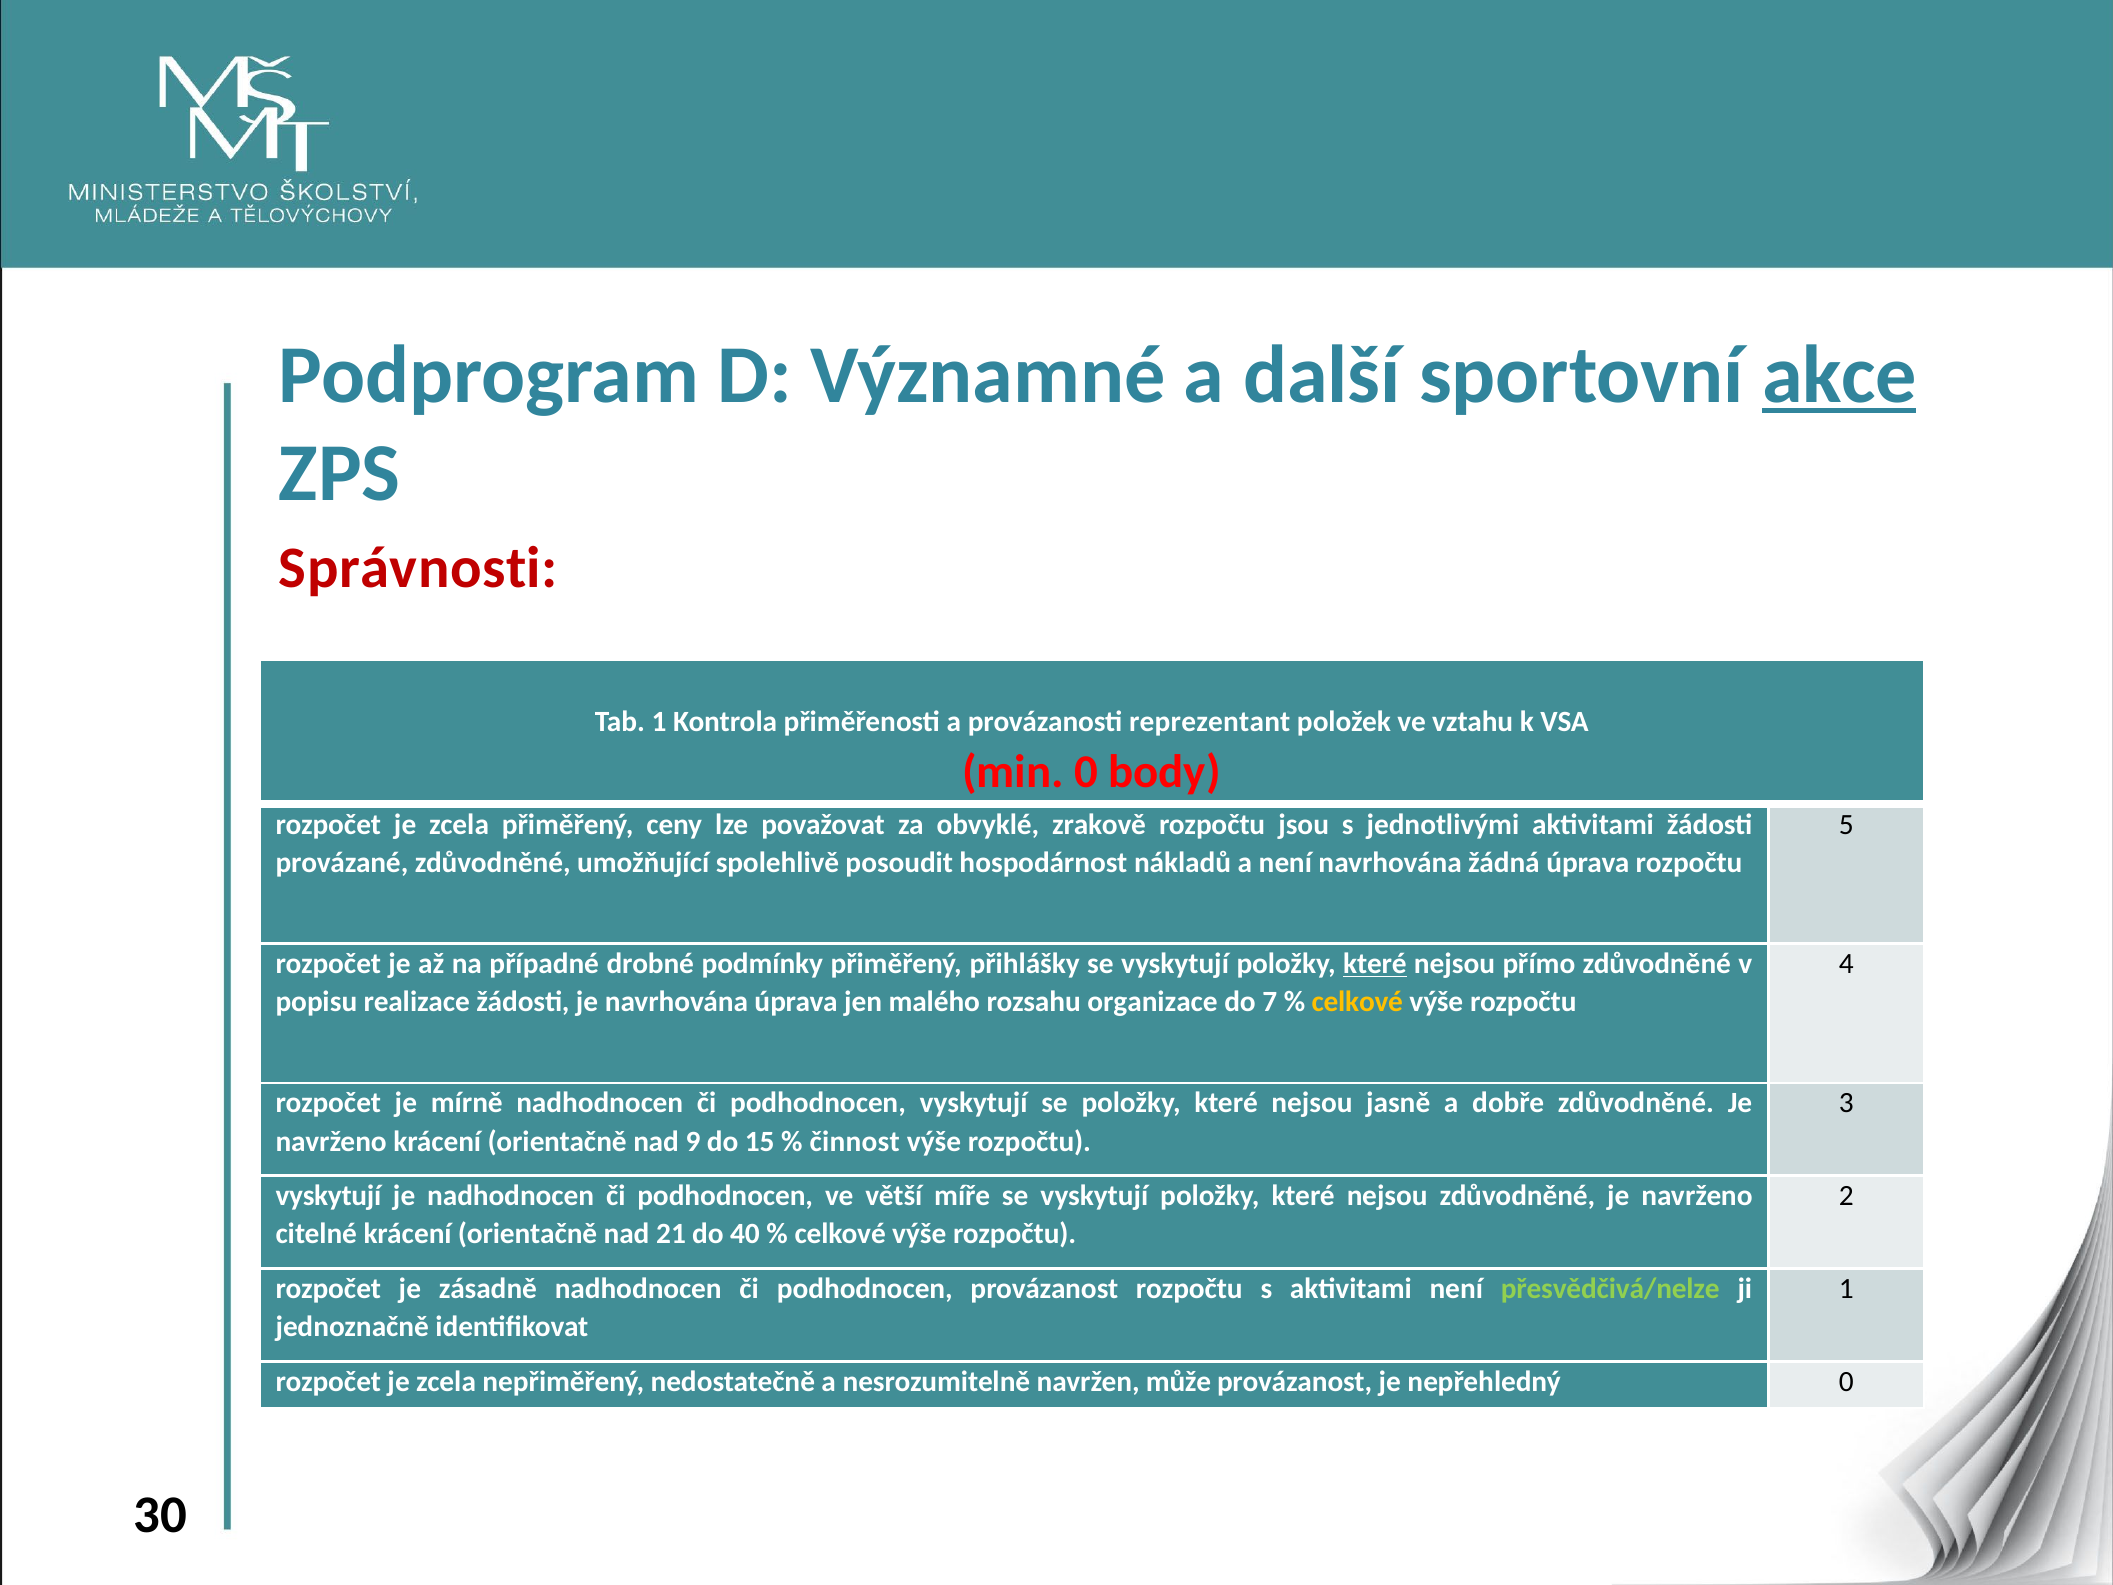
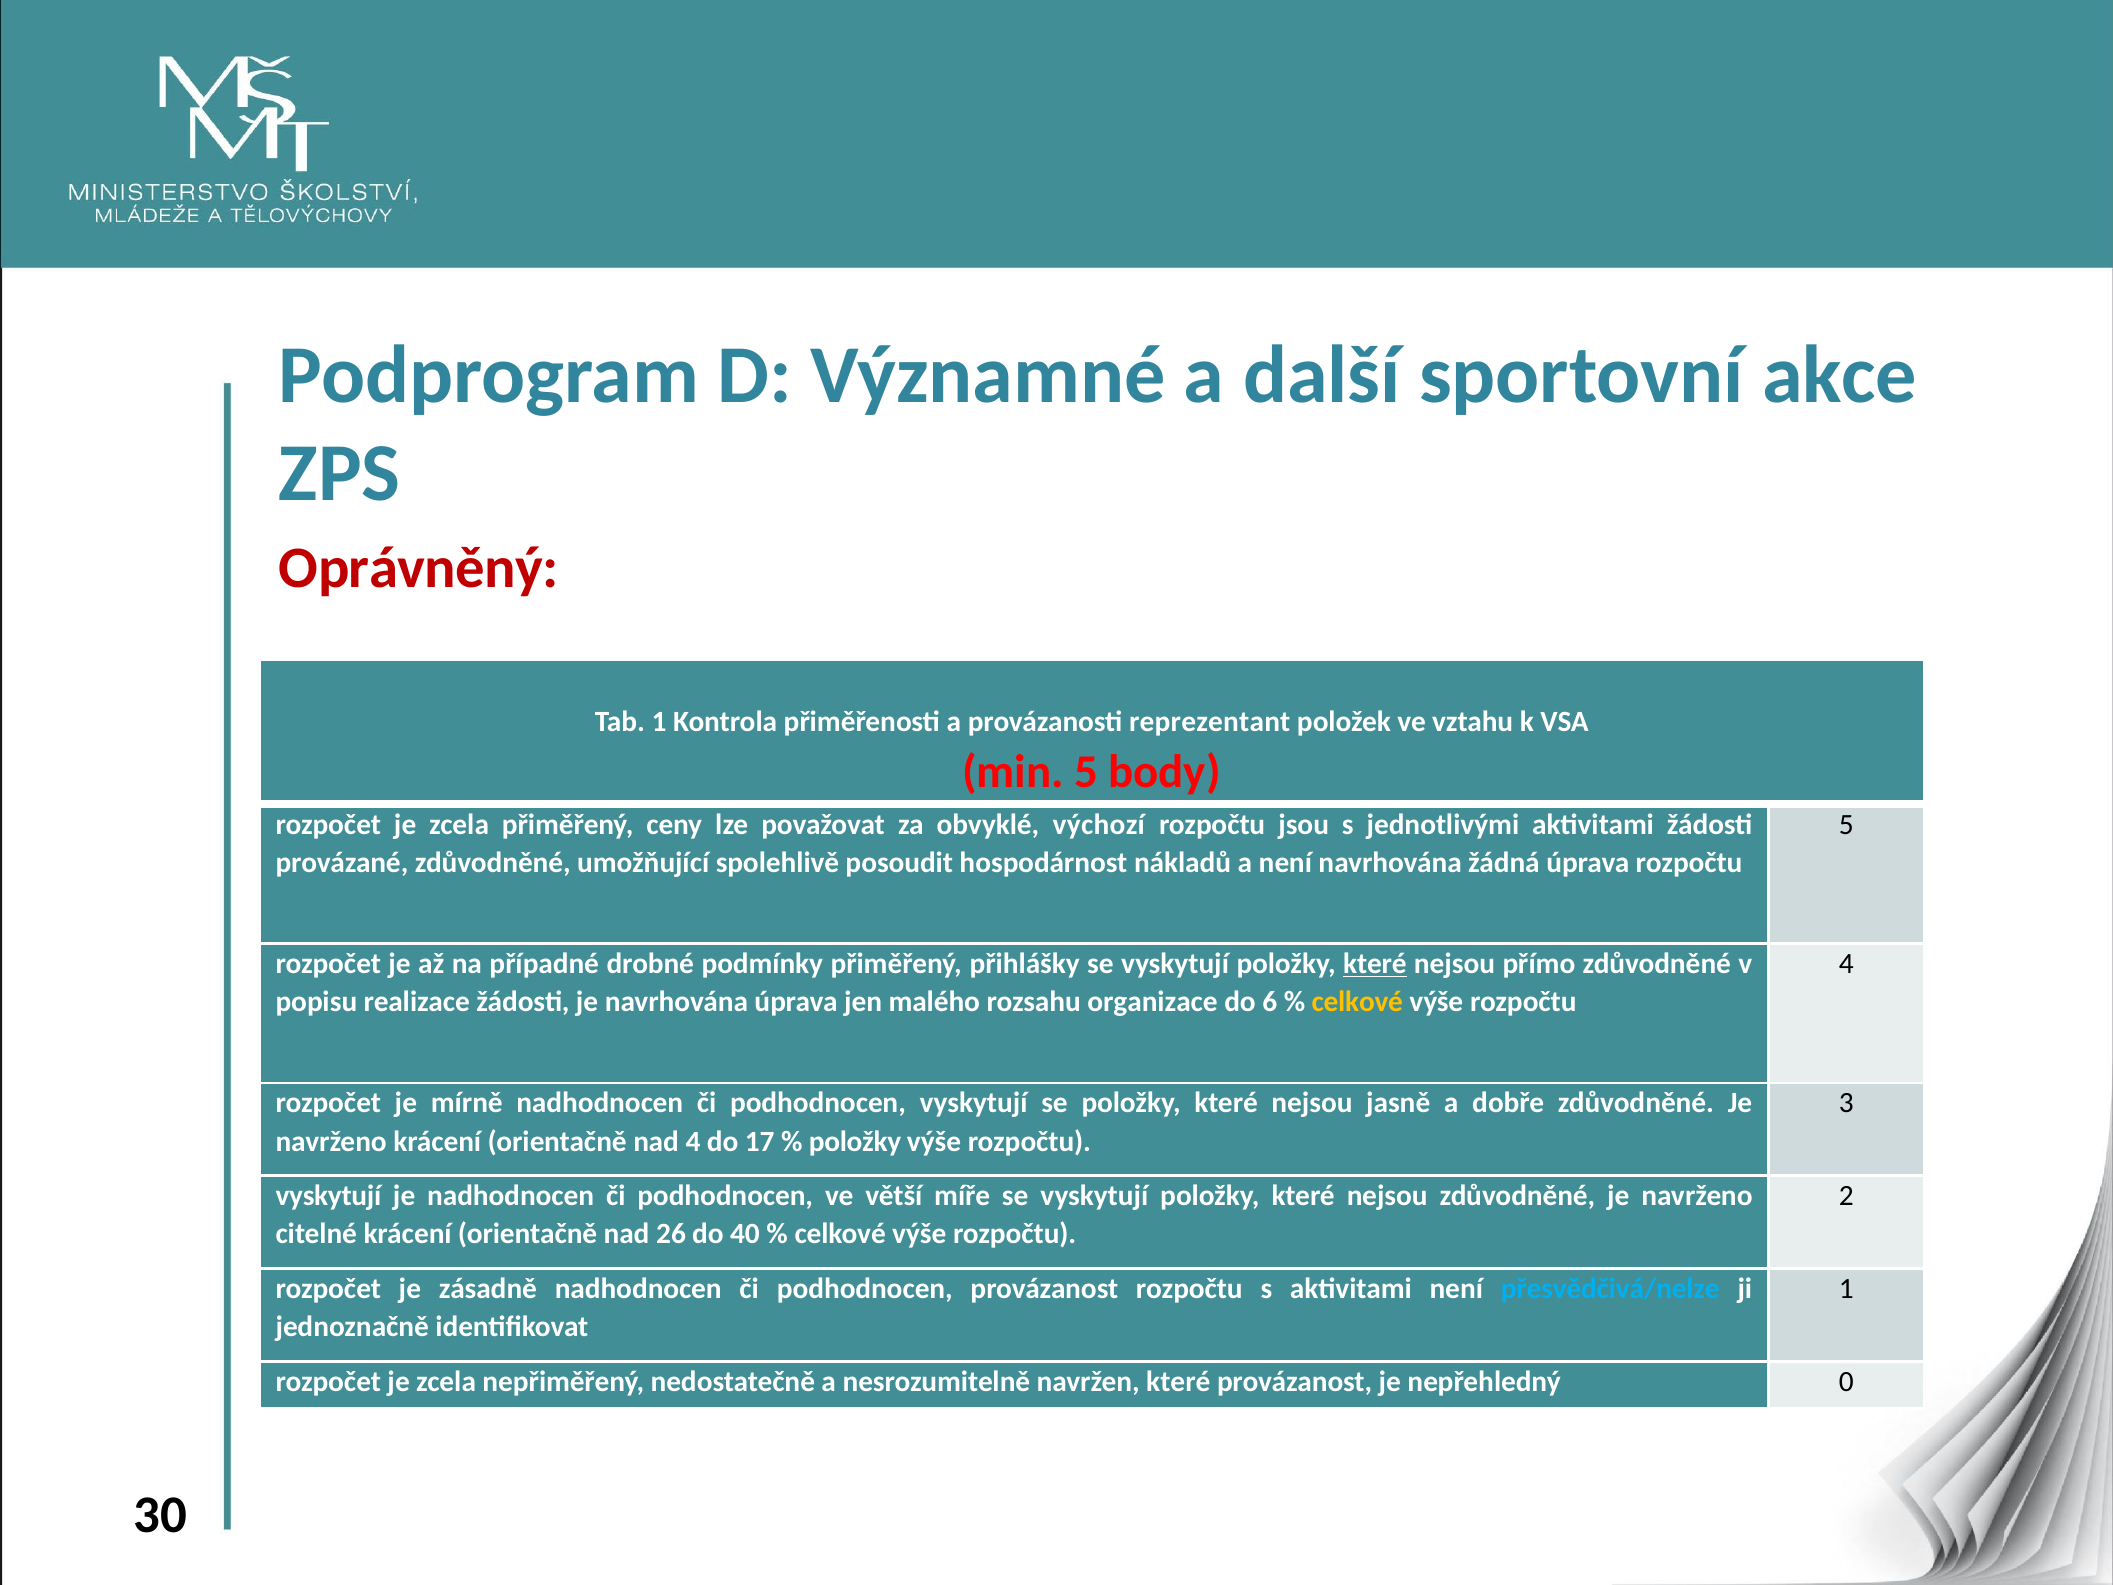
akce underline: present -> none (1839, 375)
Správnosti: Správnosti -> Oprávněný (419, 568)
min 0: 0 -> 5 (1086, 772)
zrakově: zrakově -> výchozí (1099, 824)
7: 7 -> 6 (1270, 1002)
nad 9: 9 -> 4 (693, 1141)
15: 15 -> 17 (760, 1141)
činnost: činnost -> položky (855, 1141)
21: 21 -> 26 (671, 1234)
přesvědčivá/nelze colour: light green -> light blue (1610, 1289)
navržen může: může -> které (1178, 1382)
